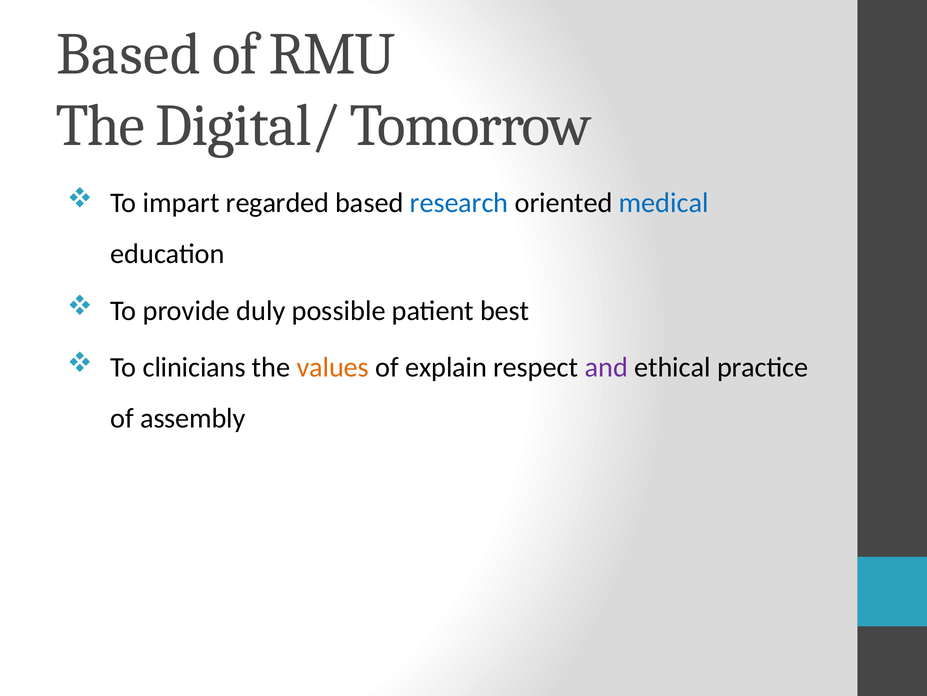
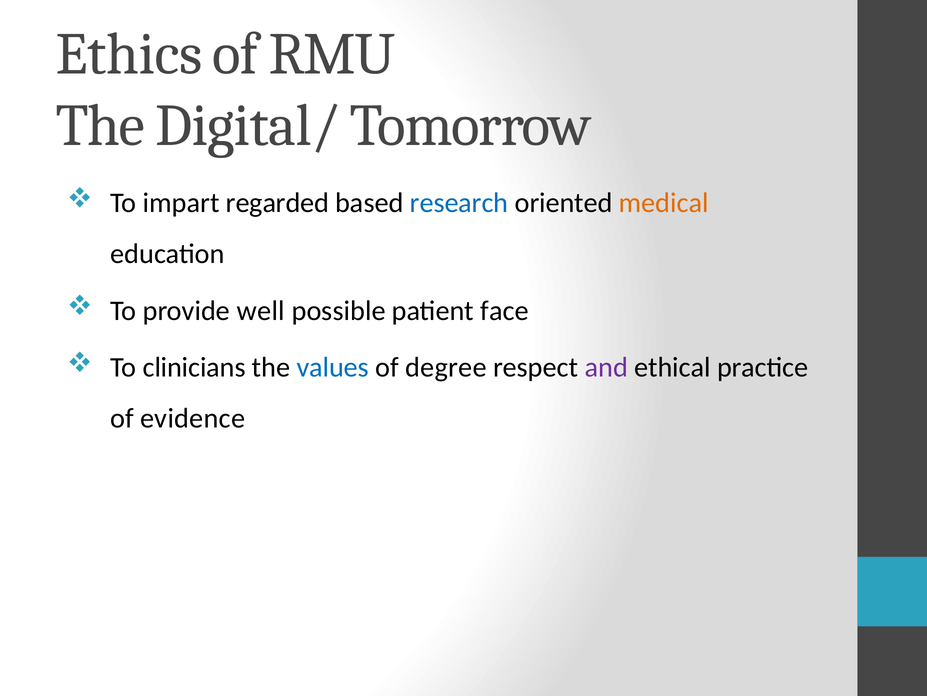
Based: Based -> Ethics (129, 54)
medical colour: blue -> orange (664, 203)
duly: duly -> well (261, 310)
best: best -> face (505, 310)
values colour: orange -> blue (333, 367)
explain: explain -> degree (446, 367)
assembly: assembly -> evidence (193, 418)
